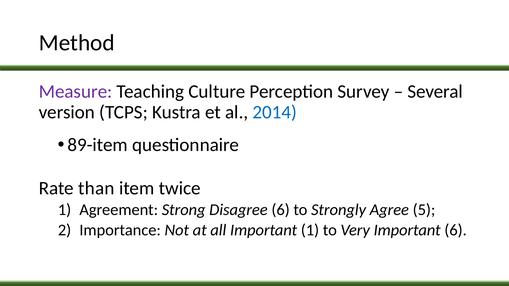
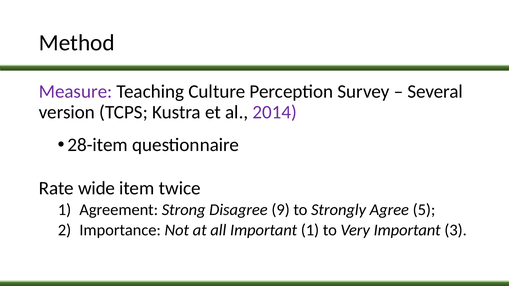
2014 colour: blue -> purple (275, 112)
89-item: 89-item -> 28-item (98, 145)
than: than -> wide (97, 188)
Disagree 6: 6 -> 9 (281, 210)
Important 6: 6 -> 3 (456, 230)
